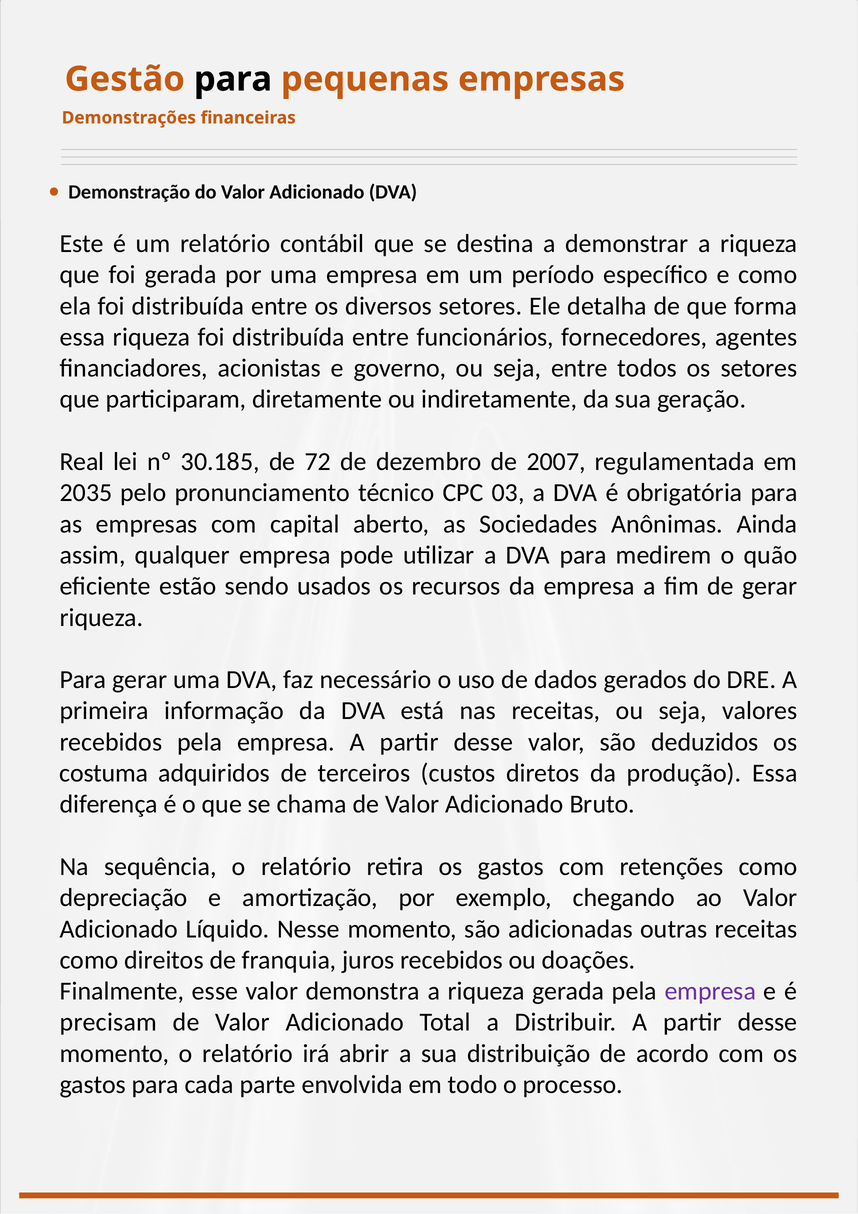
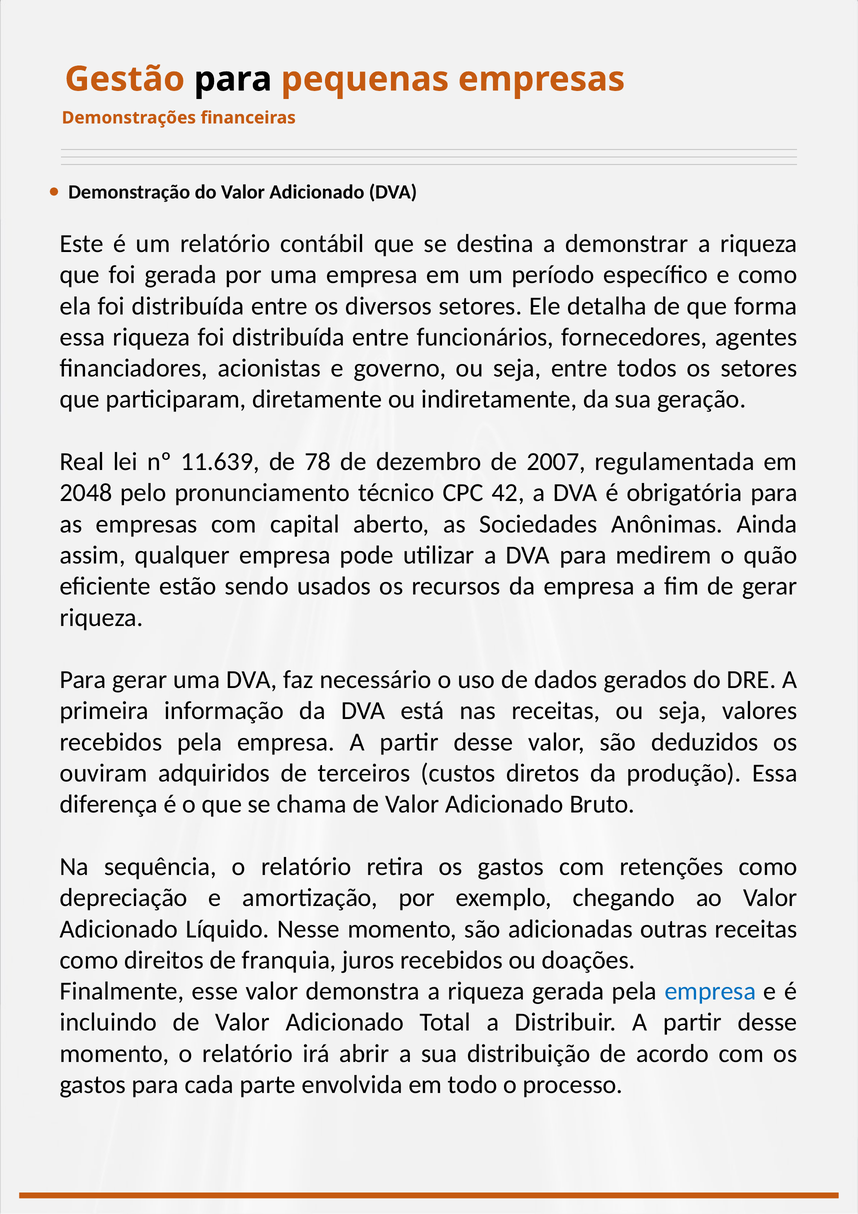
30.185: 30.185 -> 11.639 (220, 462)
72: 72 -> 78 (318, 462)
2035: 2035 -> 2048 (86, 493)
03: 03 -> 42 (508, 493)
costuma: costuma -> ouviram (104, 773)
empresa colour: purple -> blue (710, 991)
precisam: precisam -> incluindo (108, 1022)
